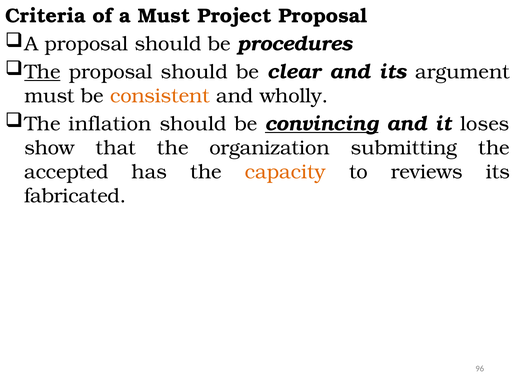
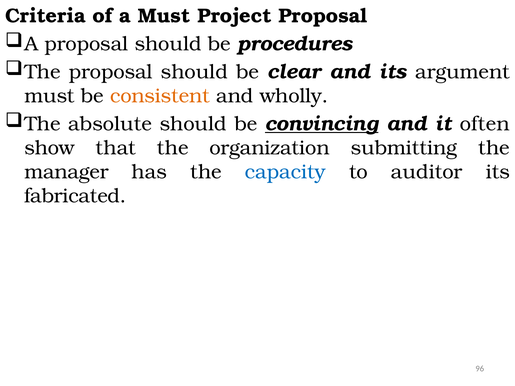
The underline: present -> none (42, 72)
inflation: inflation -> absolute (110, 124)
loses: loses -> often (485, 124)
accepted: accepted -> manager (66, 172)
capacity colour: orange -> blue (285, 172)
reviews: reviews -> auditor (427, 172)
